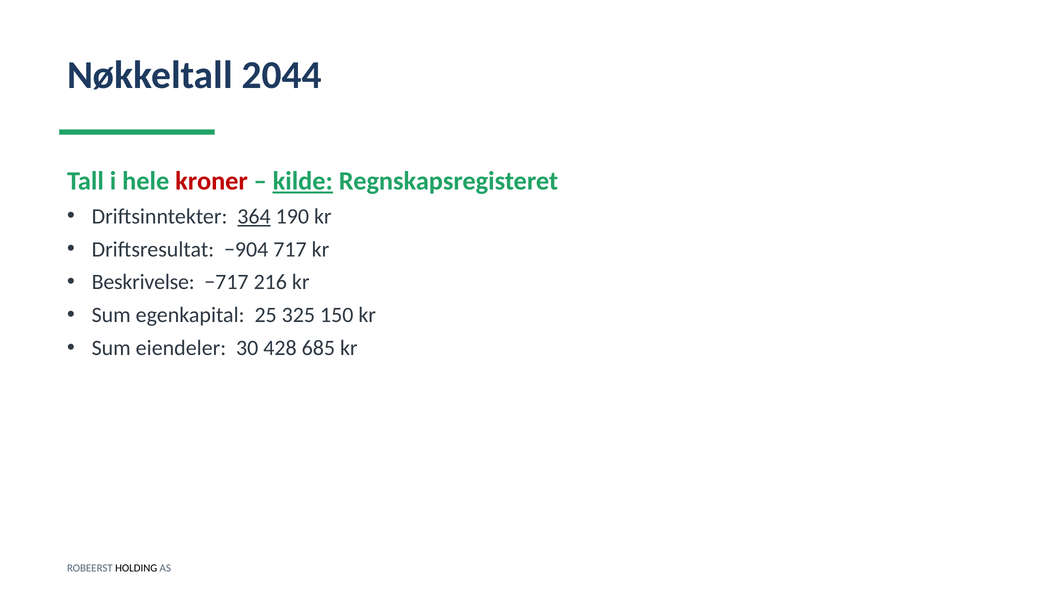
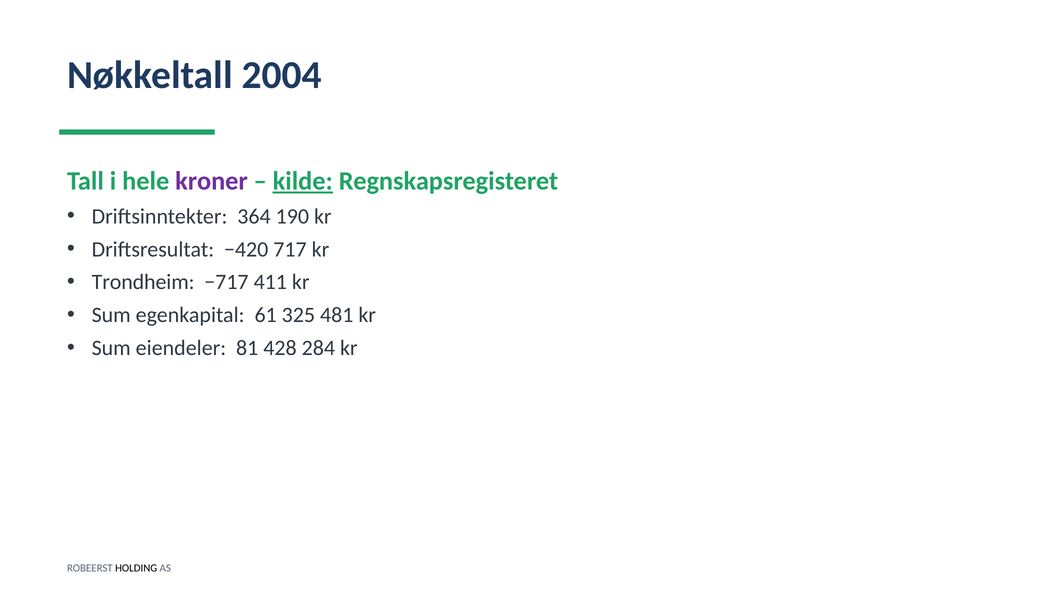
2044: 2044 -> 2004 (282, 75)
kroner colour: red -> purple (211, 181)
364 underline: present -> none (254, 217)
−904: −904 -> −420 (246, 249)
Beskrivelse: Beskrivelse -> Trondheim (143, 282)
216: 216 -> 411 (270, 282)
25: 25 -> 61 (266, 315)
150: 150 -> 481 (337, 315)
30: 30 -> 81 (247, 348)
685: 685 -> 284 (318, 348)
